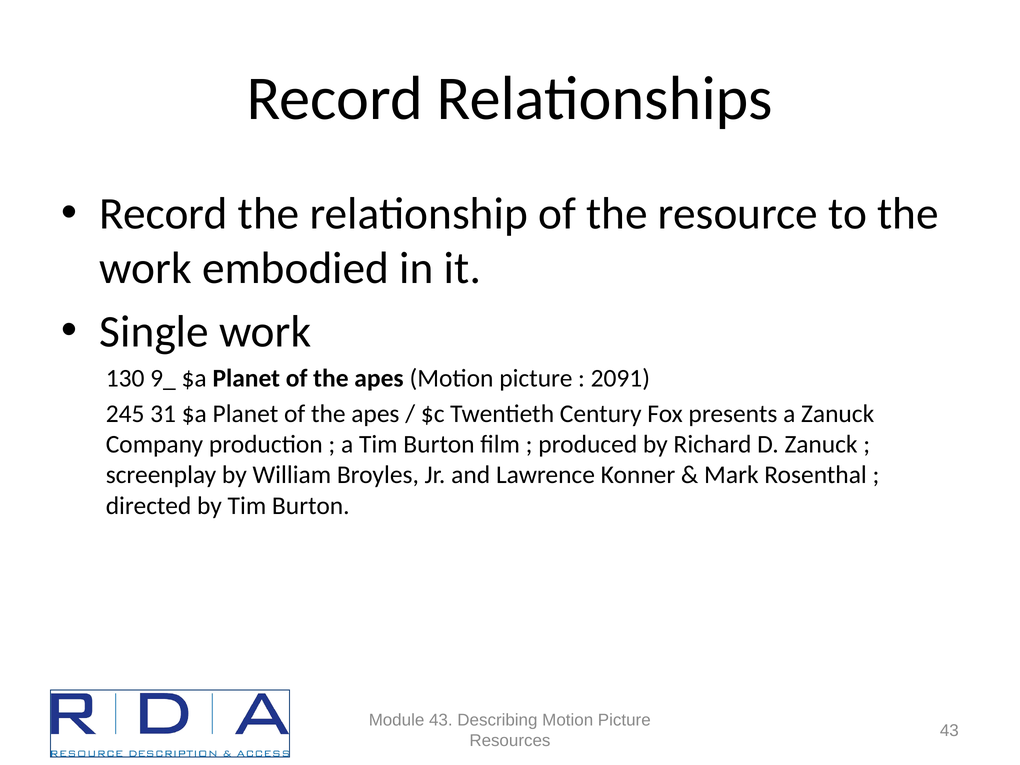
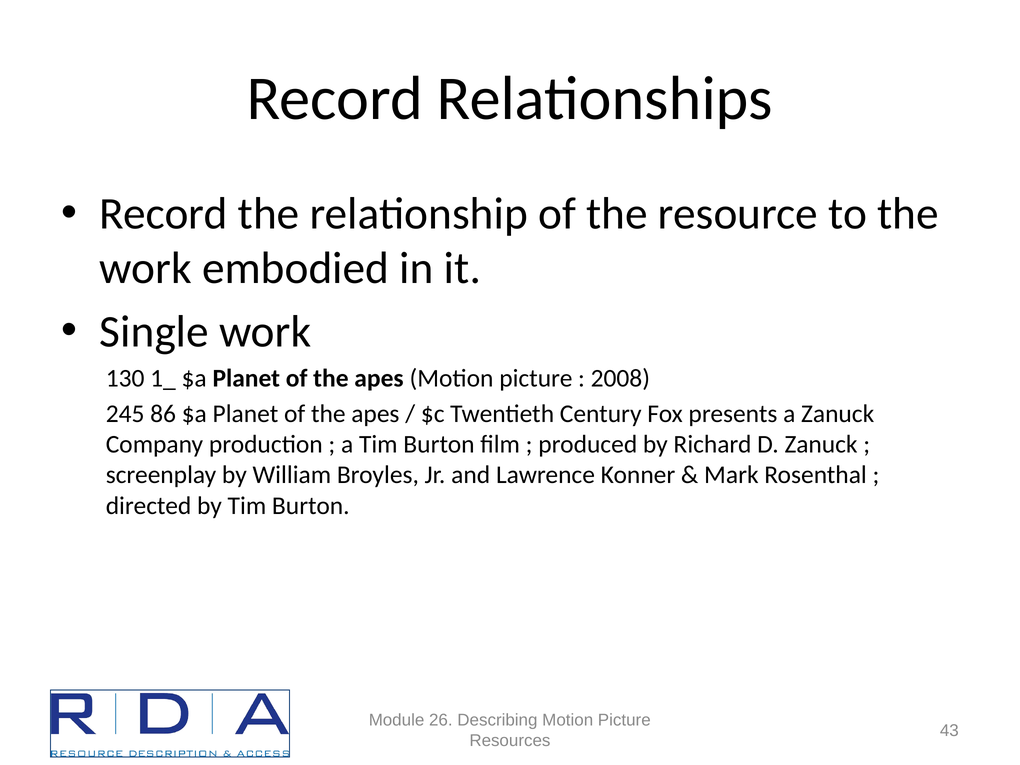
9_: 9_ -> 1_ (163, 378)
2091: 2091 -> 2008 (620, 378)
31: 31 -> 86 (163, 414)
Module 43: 43 -> 26 (441, 720)
